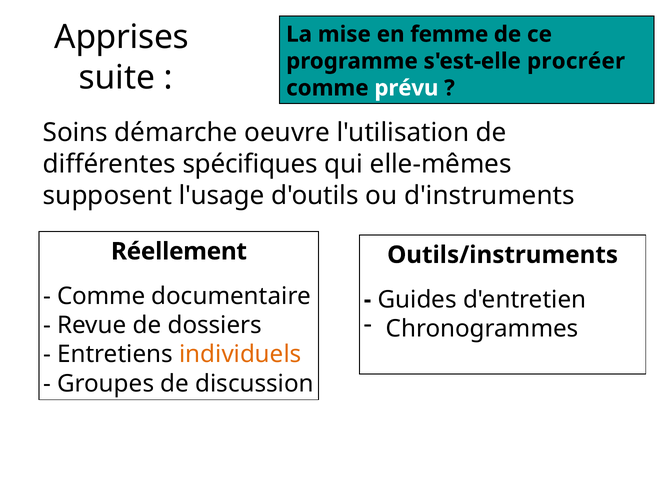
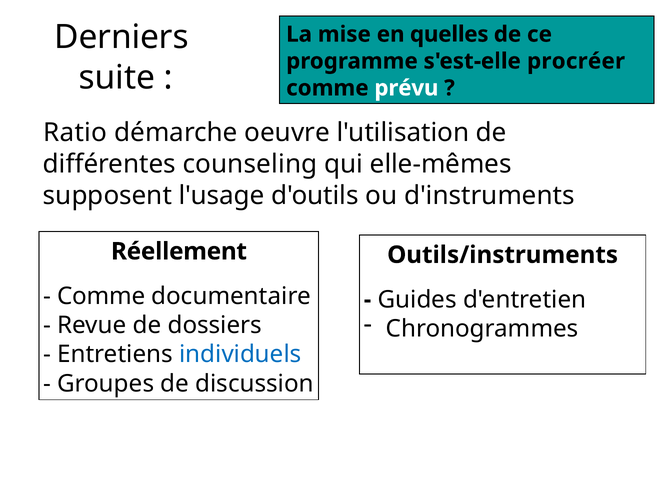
Apprises: Apprises -> Derniers (122, 37)
femme: femme -> quelles (449, 34)
Soins: Soins -> Ratio (75, 133)
spécifiques: spécifiques -> counseling (250, 164)
individuels colour: orange -> blue (240, 354)
